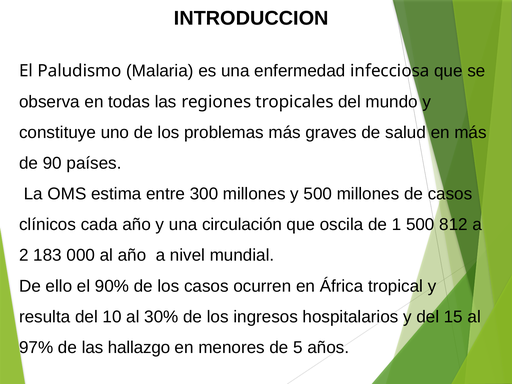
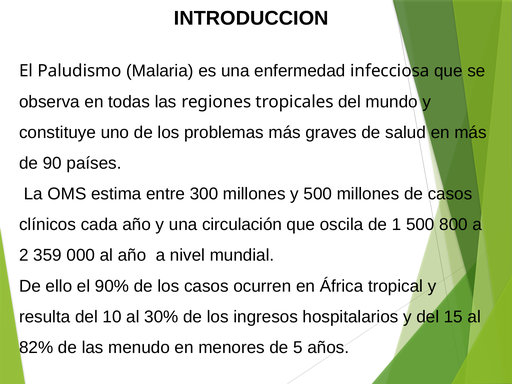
812: 812 -> 800 (453, 225)
183: 183 -> 359 (48, 255)
97%: 97% -> 82% (36, 348)
hallazgo: hallazgo -> menudo (139, 348)
